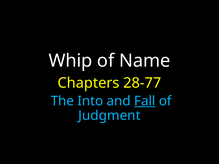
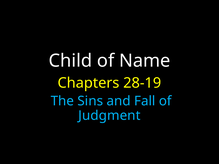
Whip: Whip -> Child (70, 61)
28-77: 28-77 -> 28-19 (142, 83)
Into: Into -> Sins (90, 101)
Fall underline: present -> none (145, 101)
